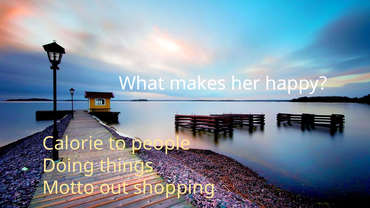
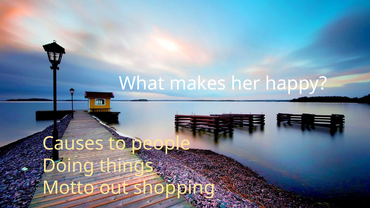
Calorie: Calorie -> Causes (73, 144)
